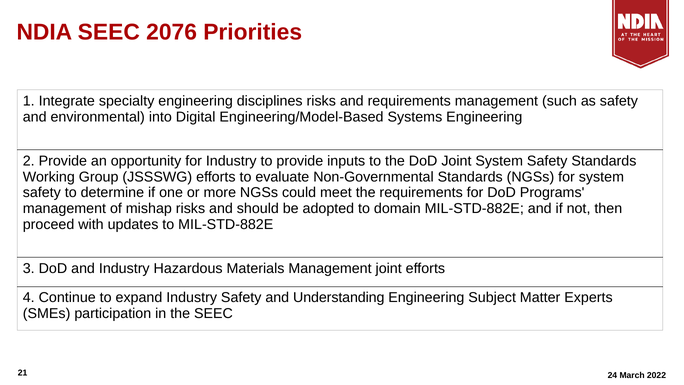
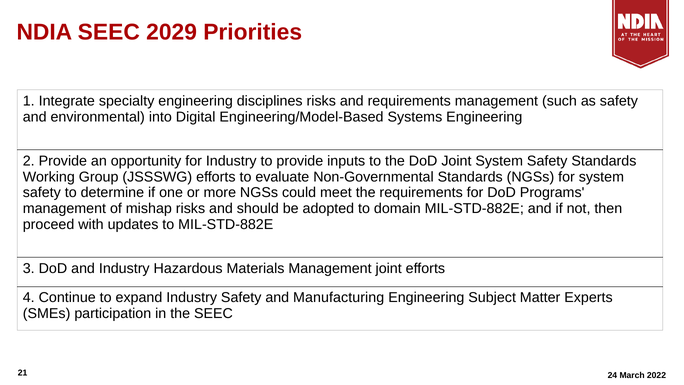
2076: 2076 -> 2029 (172, 32)
Understanding: Understanding -> Manufacturing (339, 298)
